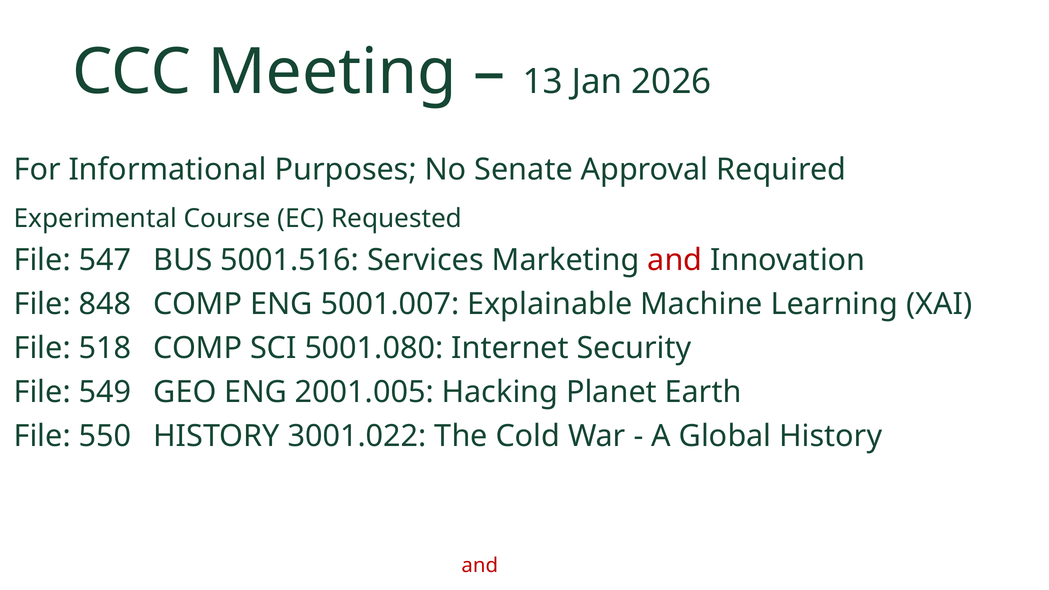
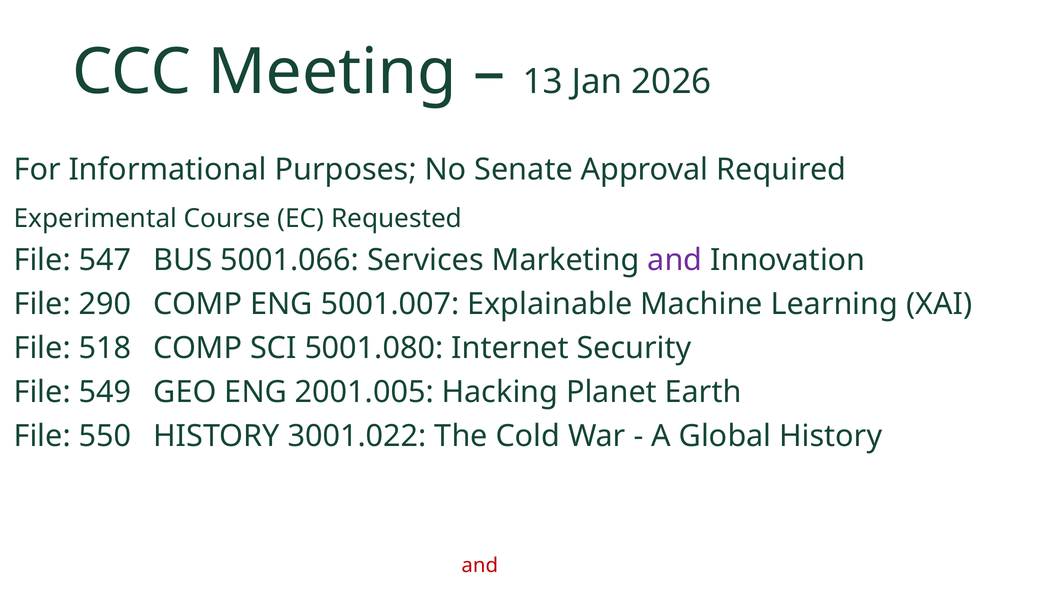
5001.516: 5001.516 -> 5001.066 (290, 260)
and colour: red -> purple (675, 260)
848: 848 -> 290 (105, 304)
